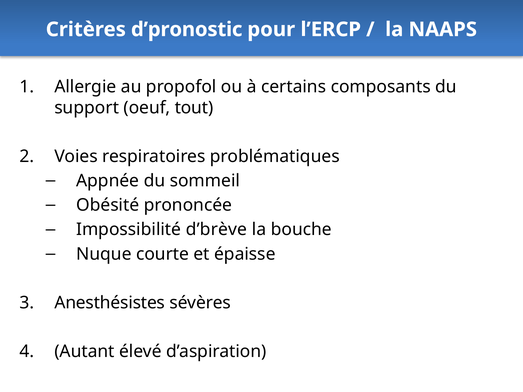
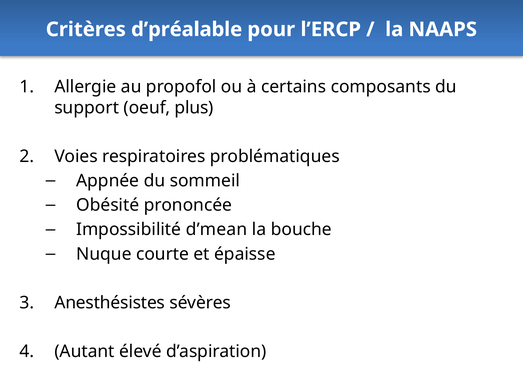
d’pronostic: d’pronostic -> d’préalable (187, 29)
tout: tout -> plus (194, 108)
d’brève: d’brève -> d’mean (216, 230)
